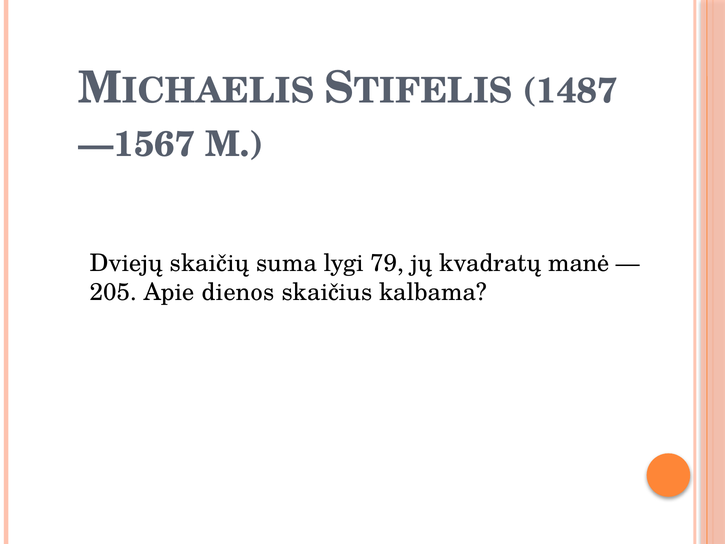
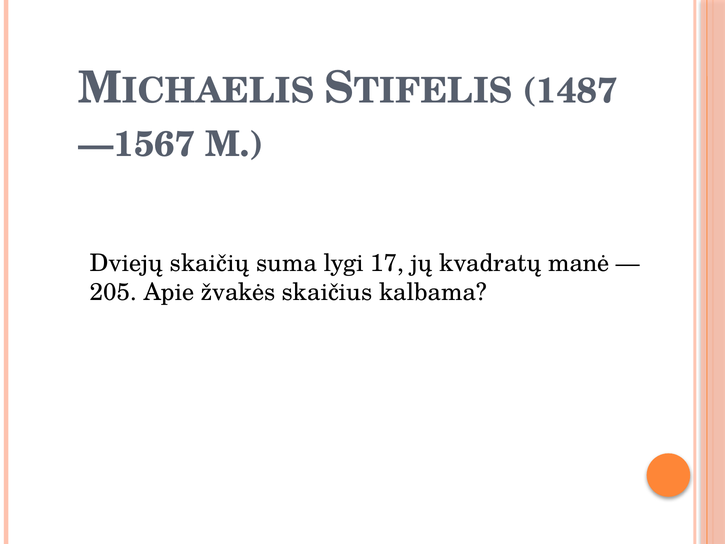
79: 79 -> 17 (387, 263)
dienos: dienos -> žvakės (238, 292)
